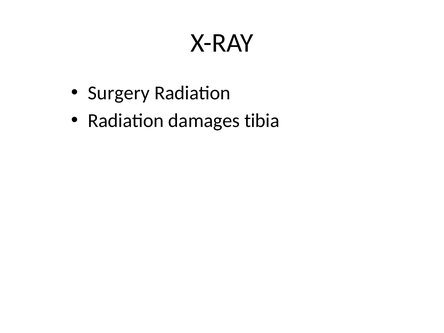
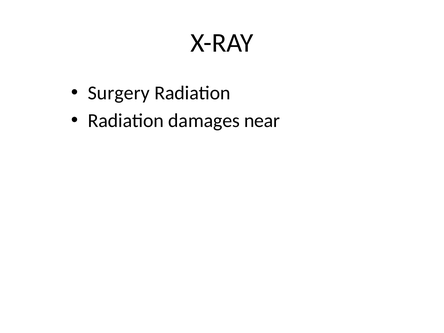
tibia: tibia -> near (262, 121)
